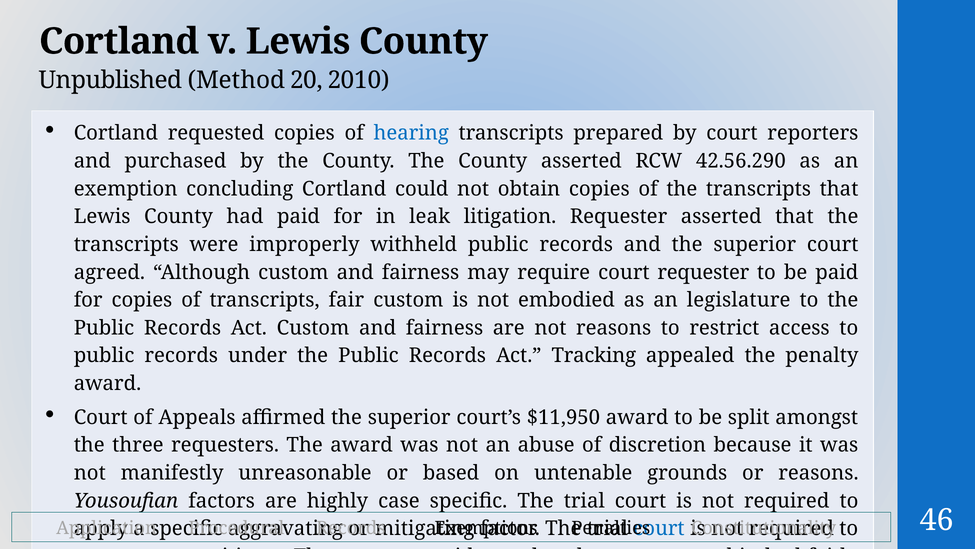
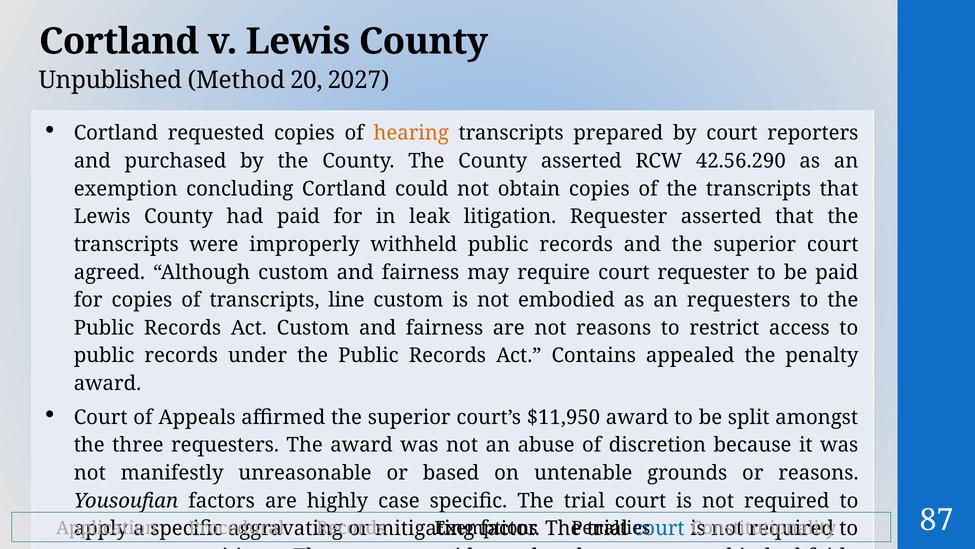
2010: 2010 -> 2027 (359, 80)
hearing colour: blue -> orange (411, 133)
fair: fair -> line (347, 300)
an legislature: legislature -> requesters (739, 300)
Tracking: Tracking -> Contains (594, 355)
46: 46 -> 87 (937, 520)
